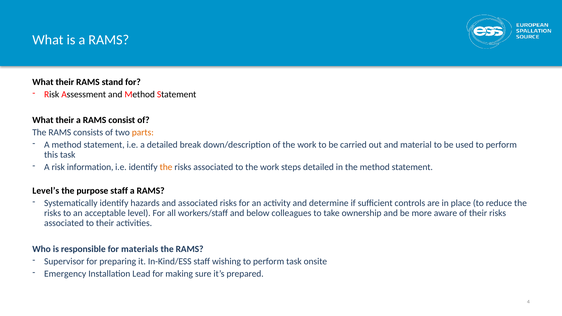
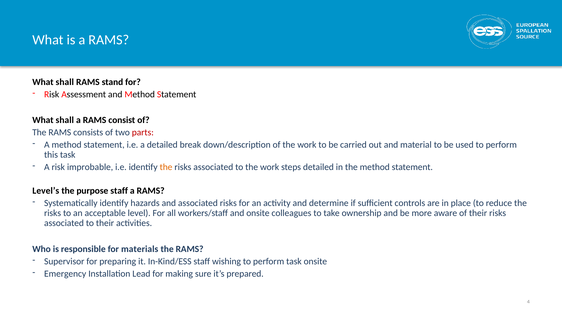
their: their -> shall (65, 82)
their: their -> shall (65, 120)
parts colour: orange -> red (143, 133)
information: information -> improbable (90, 167)
and below: below -> onsite (258, 213)
